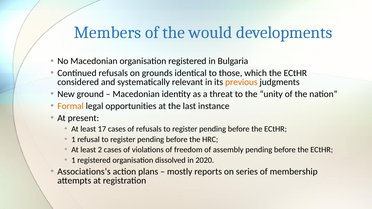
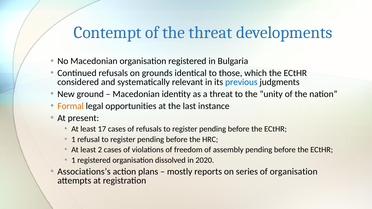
Members: Members -> Contempt (108, 33)
the would: would -> threat (210, 33)
previous colour: orange -> blue (241, 82)
of membership: membership -> organisation (294, 172)
